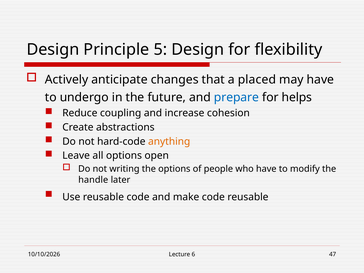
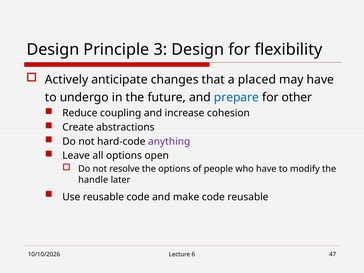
5: 5 -> 3 (160, 50)
helps: helps -> other (297, 97)
anything colour: orange -> purple (169, 141)
writing: writing -> resolve (124, 169)
